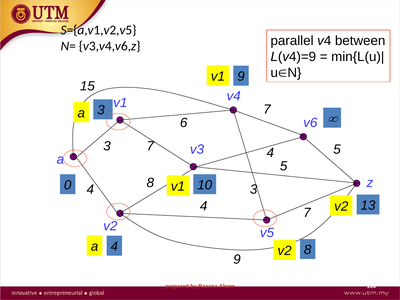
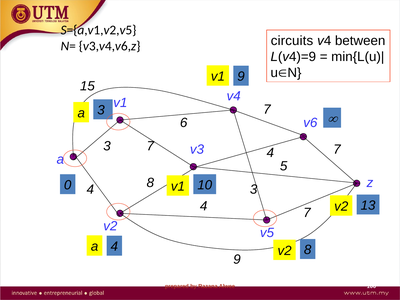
parallel: parallel -> circuits (292, 41)
5: 5 -> 7 (337, 149)
